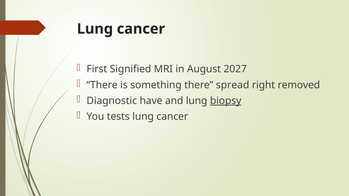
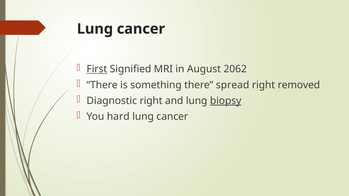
First underline: none -> present (97, 69)
2027: 2027 -> 2062 (235, 69)
Diagnostic have: have -> right (151, 101)
tests: tests -> hard (118, 117)
